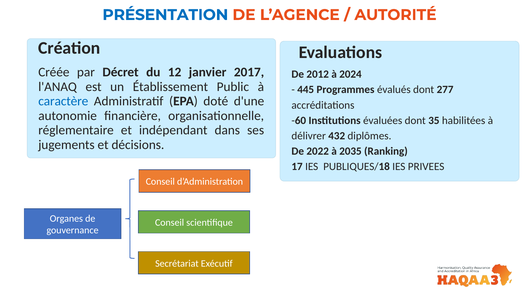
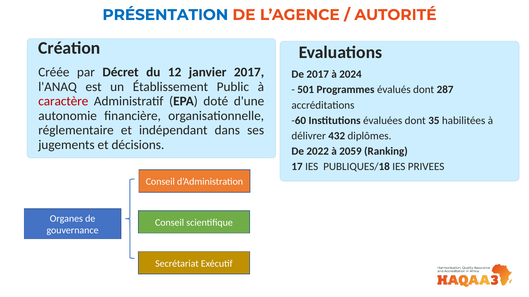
De 2012: 2012 -> 2017 (318, 74)
445: 445 -> 501 (306, 90)
277: 277 -> 287 (445, 90)
caractère colour: blue -> red (63, 101)
2035: 2035 -> 2059 (350, 152)
